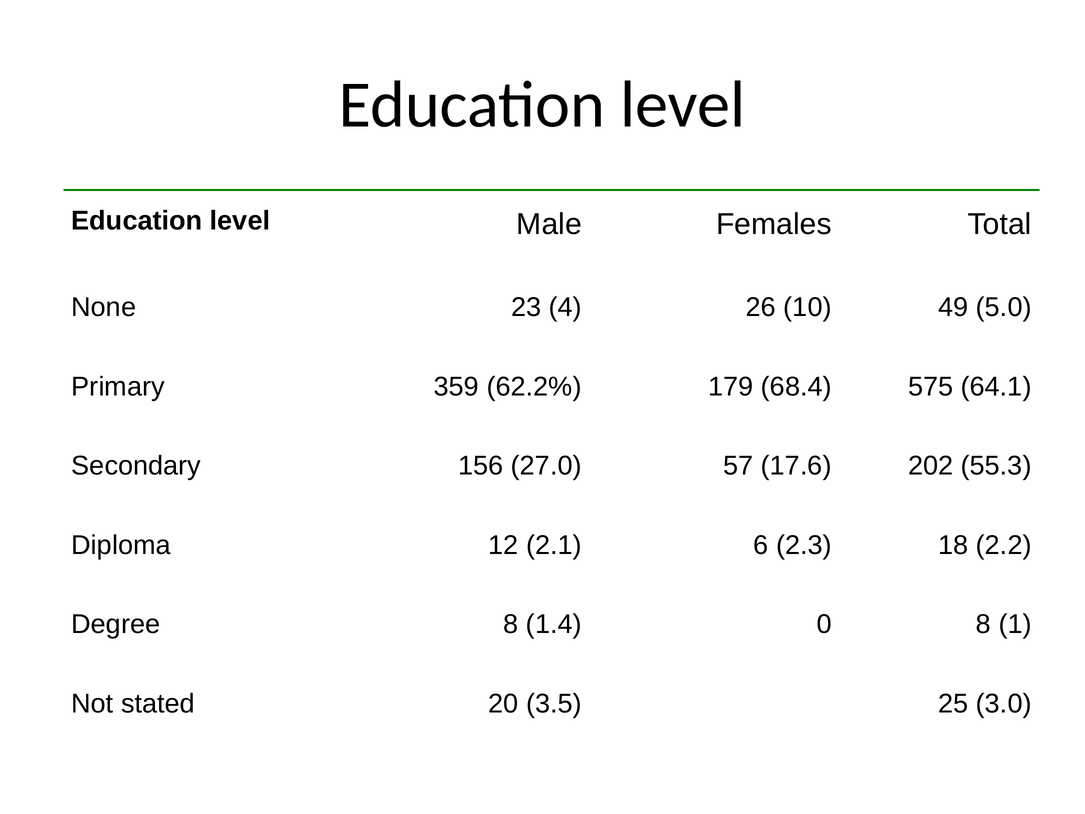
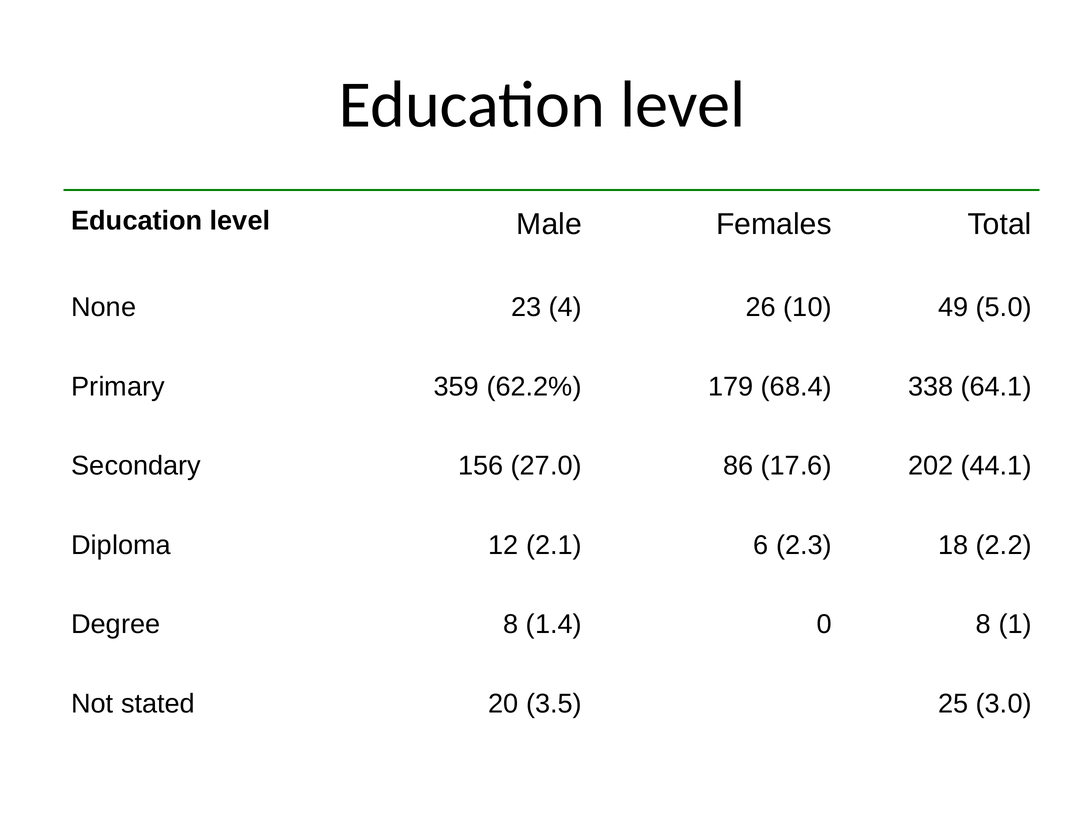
575: 575 -> 338 (931, 386)
57: 57 -> 86 (738, 466)
55.3: 55.3 -> 44.1 (996, 466)
